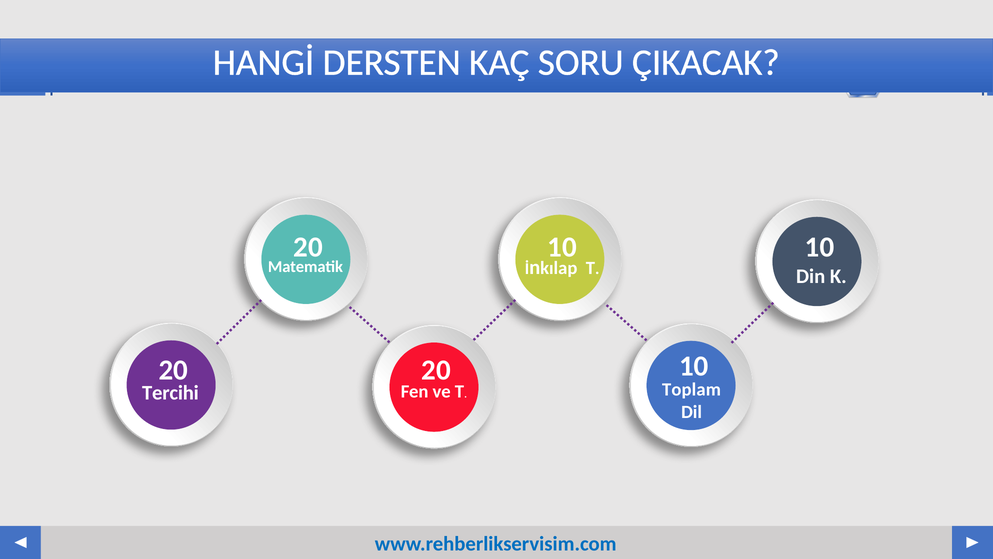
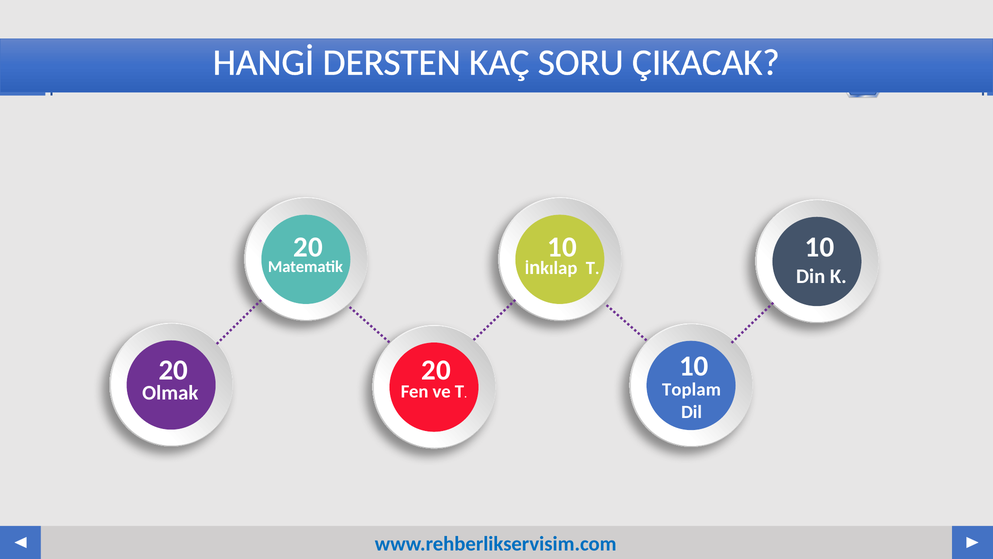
Tercihi: Tercihi -> Olmak (170, 393)
